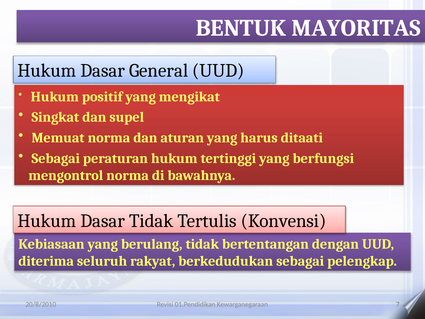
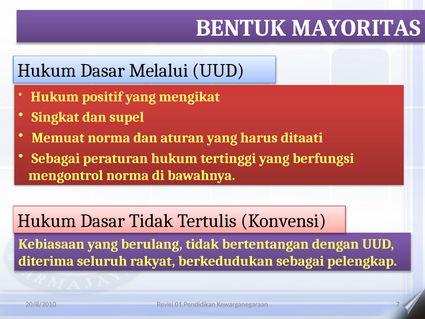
General: General -> Melalui (159, 71)
